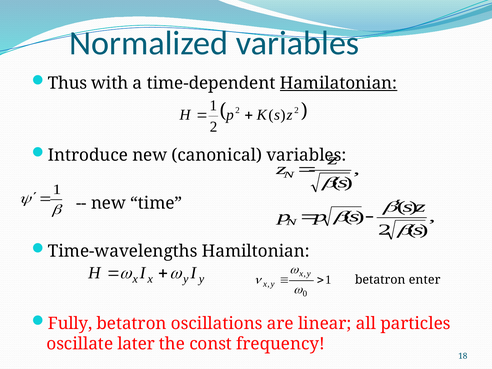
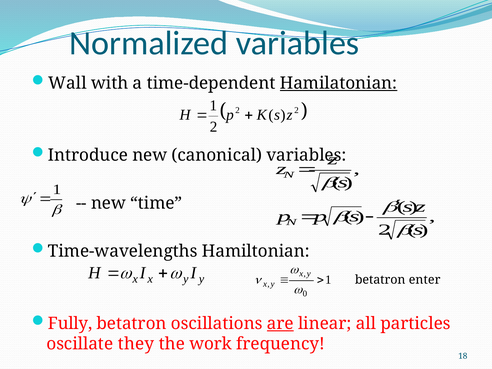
Thus: Thus -> Wall (67, 83)
are underline: none -> present (280, 323)
later: later -> they (136, 344)
const: const -> work (211, 344)
